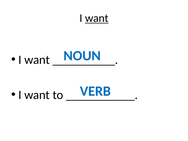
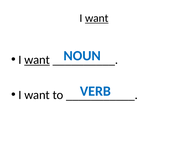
want underline: none -> present (37, 60)
